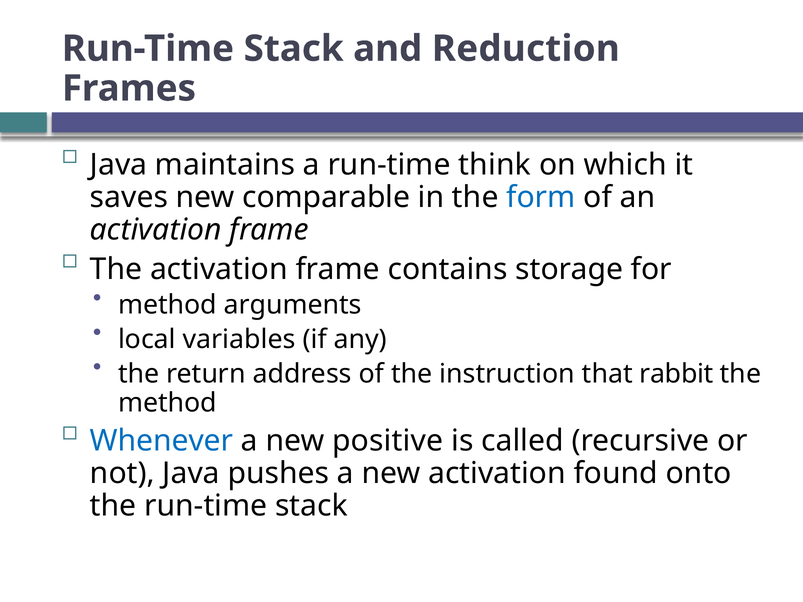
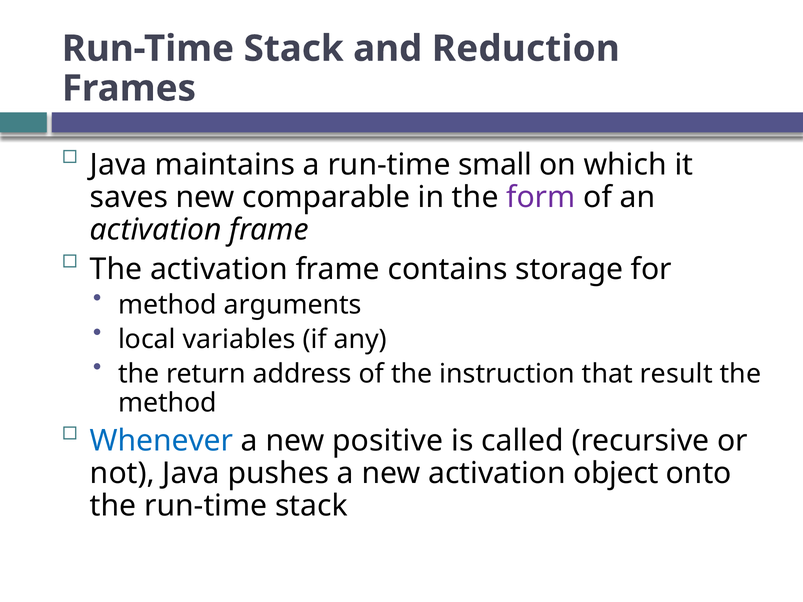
think: think -> small (495, 165)
form colour: blue -> purple (541, 197)
rabbit: rabbit -> result (676, 374)
found: found -> object (616, 474)
